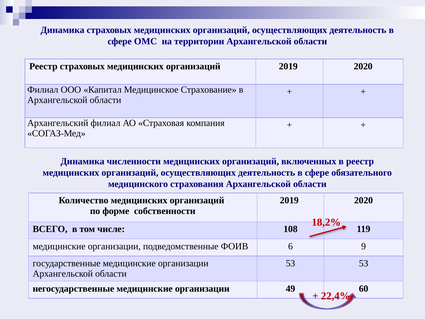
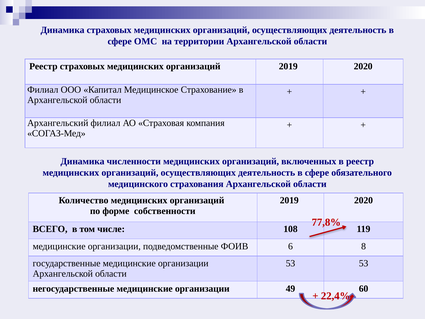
18,2%: 18,2% -> 77,8% (326, 222)
9: 9 -> 8 (364, 246)
